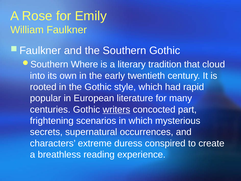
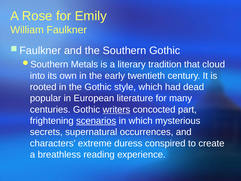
Where: Where -> Metals (84, 64)
rapid: rapid -> dead (194, 87)
scenarios underline: none -> present (96, 121)
